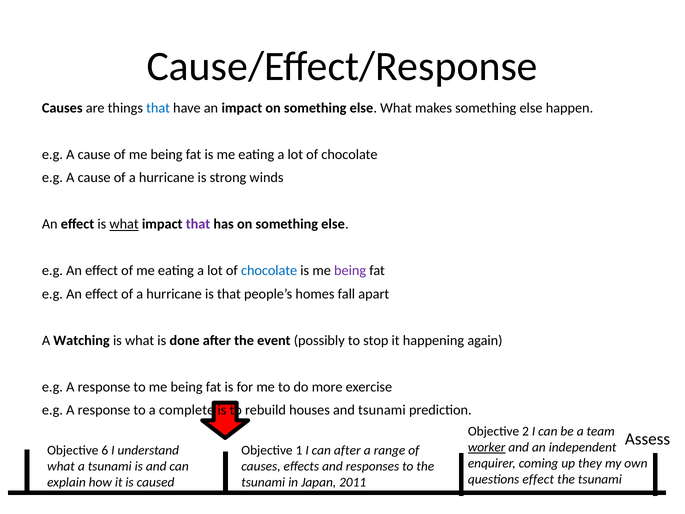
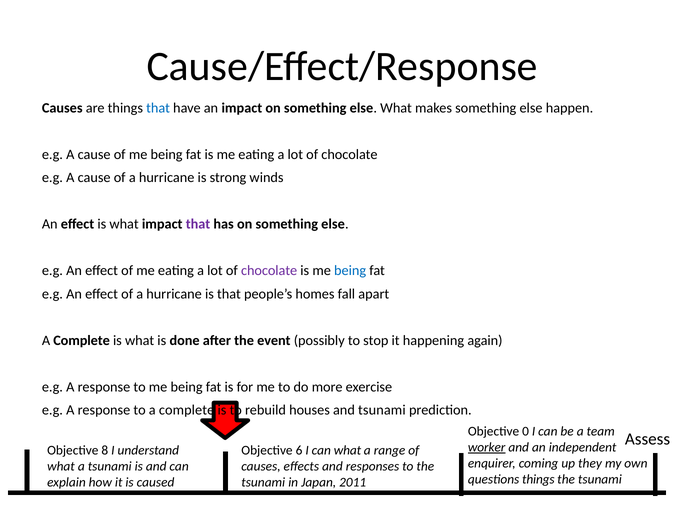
what underline: present -> none (124, 224)
chocolate colour: blue -> purple (269, 271)
being colour: purple -> blue (350, 271)
Watching: Watching -> Complete (82, 340)
2: 2 -> 0 (526, 431)
6: 6 -> 8 (105, 450)
1: 1 -> 6 (299, 450)
can after: after -> what (347, 450)
questions effect: effect -> things (538, 479)
